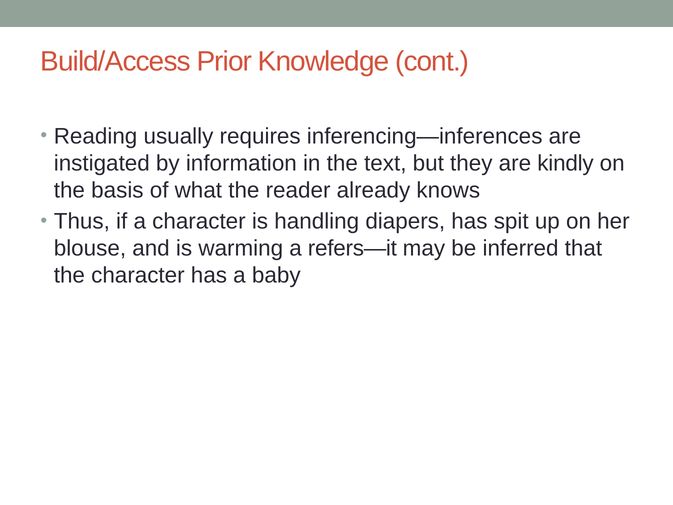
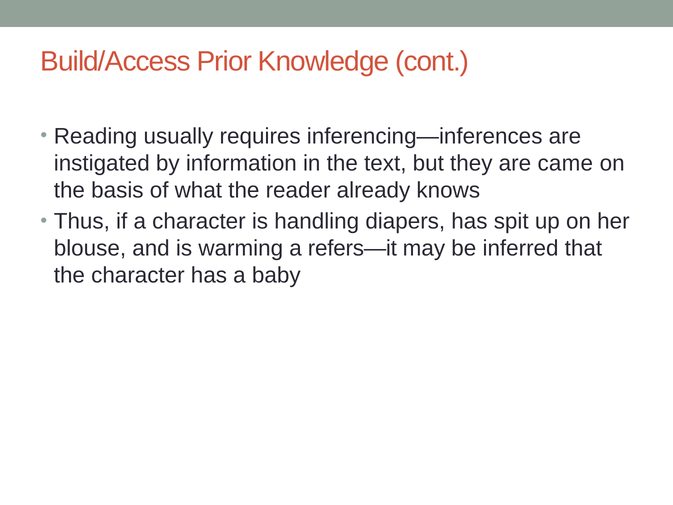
kindly: kindly -> came (565, 163)
